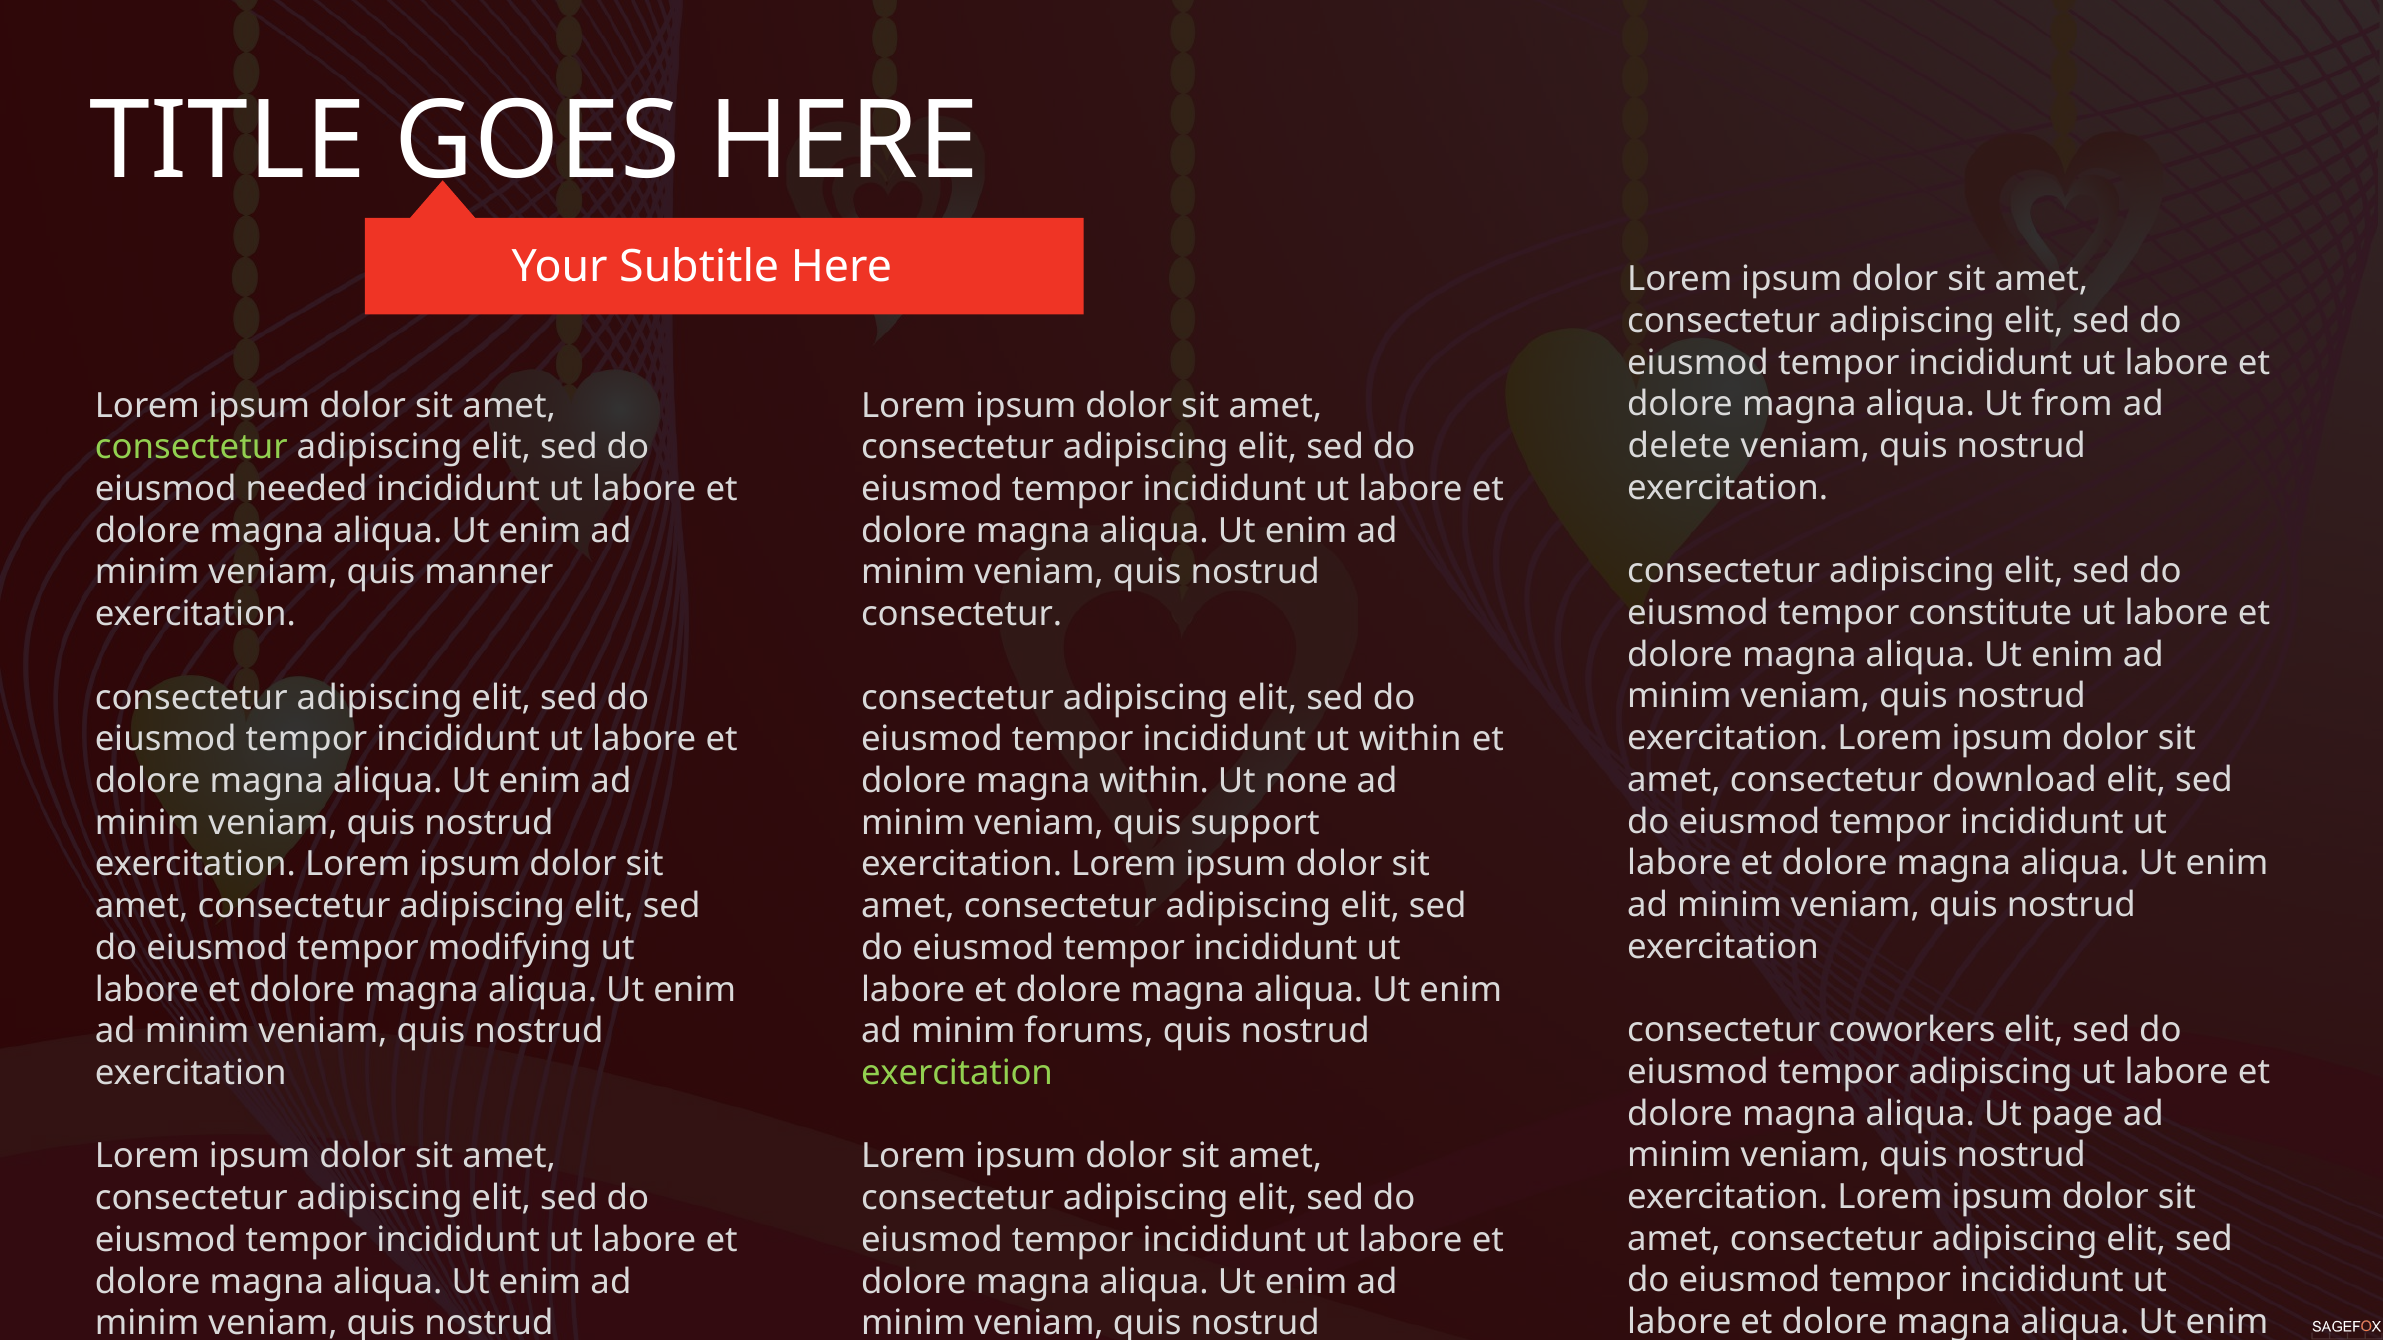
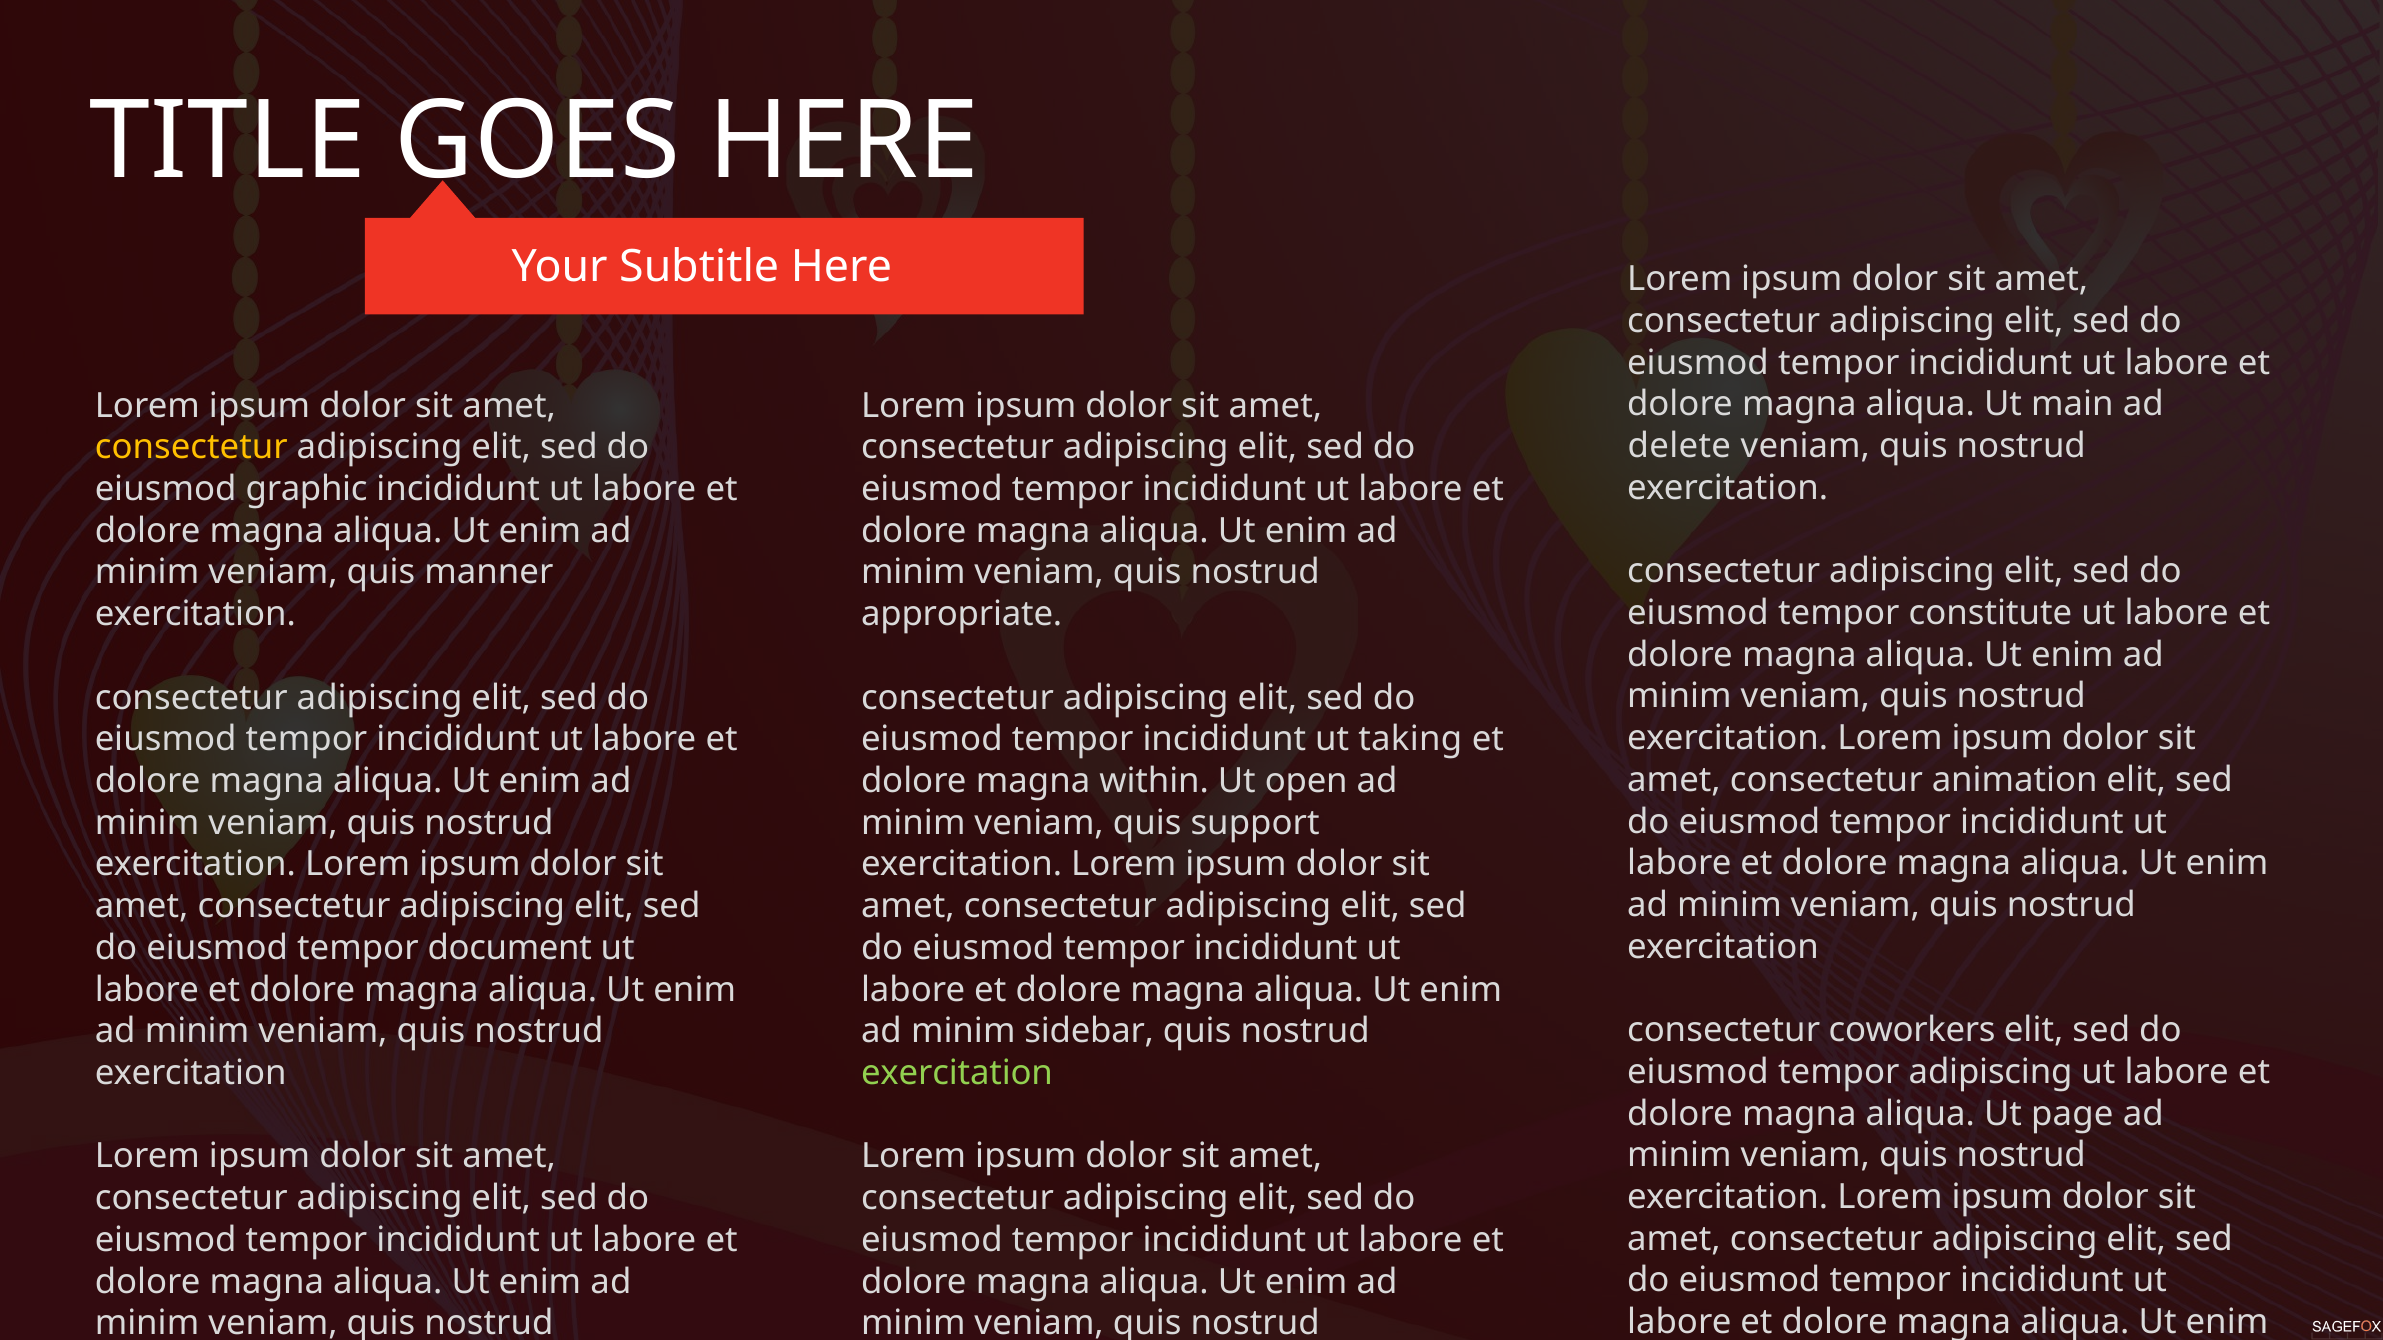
from: from -> main (2072, 405)
consectetur colour: light green -> yellow (191, 448)
needed: needed -> graphic (307, 489)
consectetur: consectetur -> appropriate (962, 614)
ut within: within -> taking (1410, 740)
download: download -> animation (2015, 780)
none: none -> open (1306, 781)
modifying: modifying -> document (510, 948)
forums: forums -> sidebar (1089, 1032)
